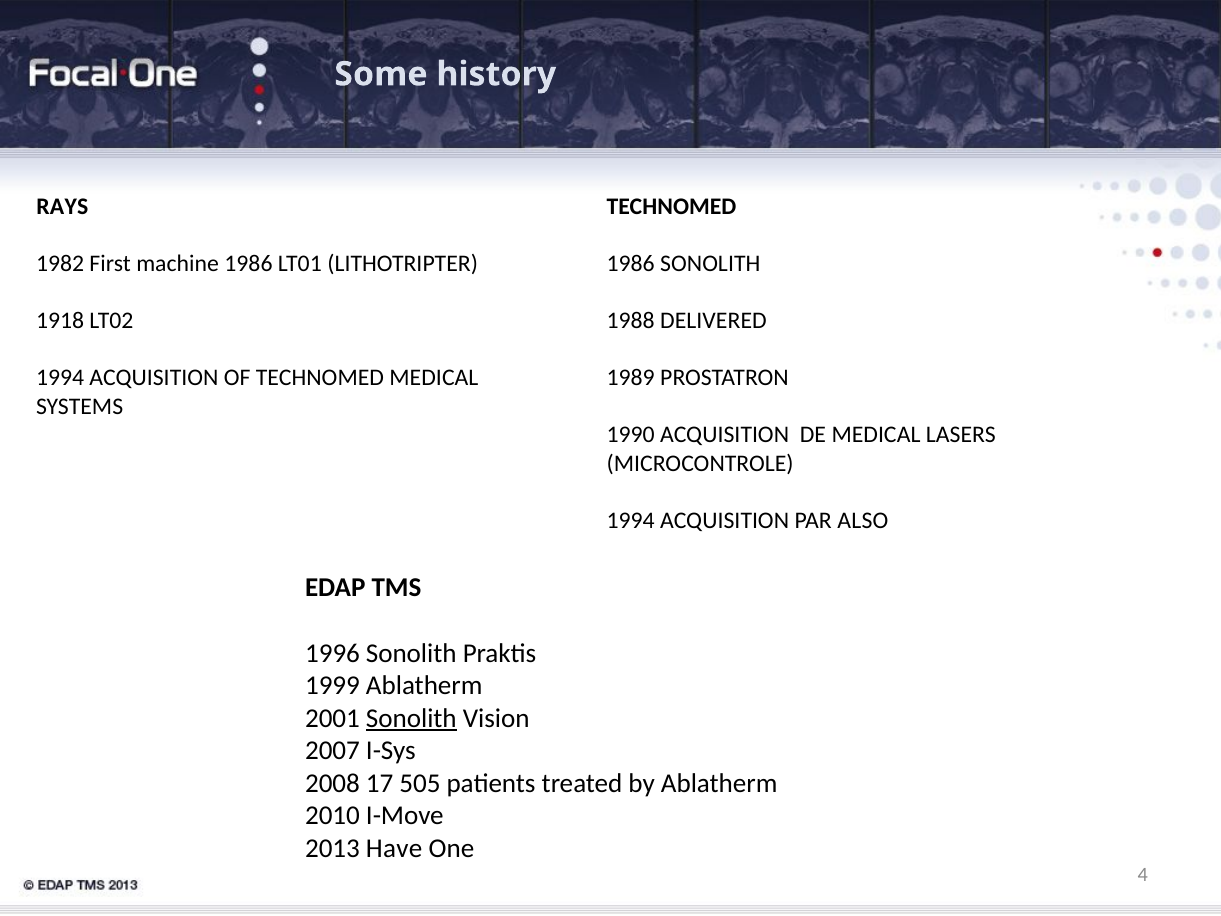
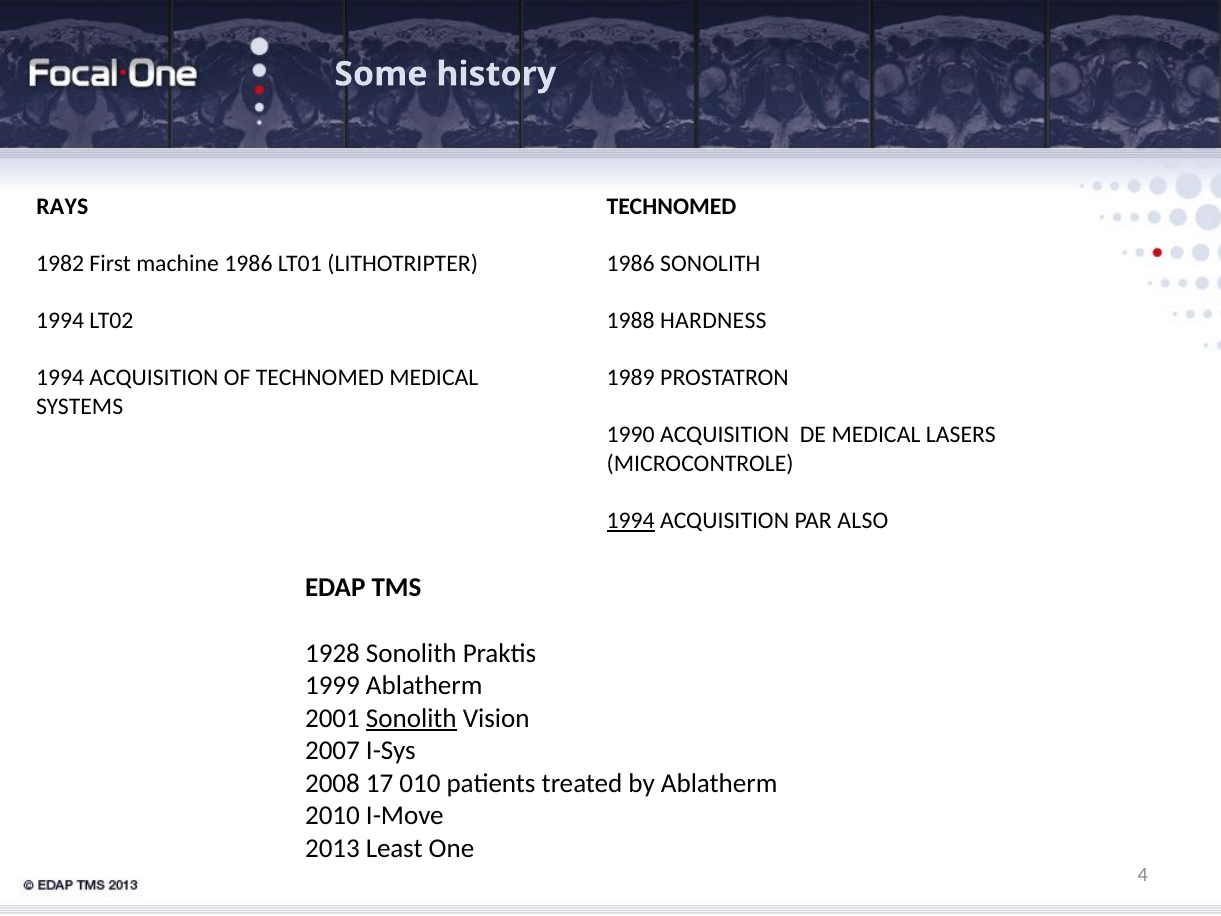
1918: 1918 -> 1994 (60, 321)
DELIVERED: DELIVERED -> HARDNESS (713, 321)
1994 underline: none -> present (631, 521)
1996: 1996 -> 1928 (333, 653)
505: 505 -> 010 (420, 783)
Have: Have -> Least (394, 848)
